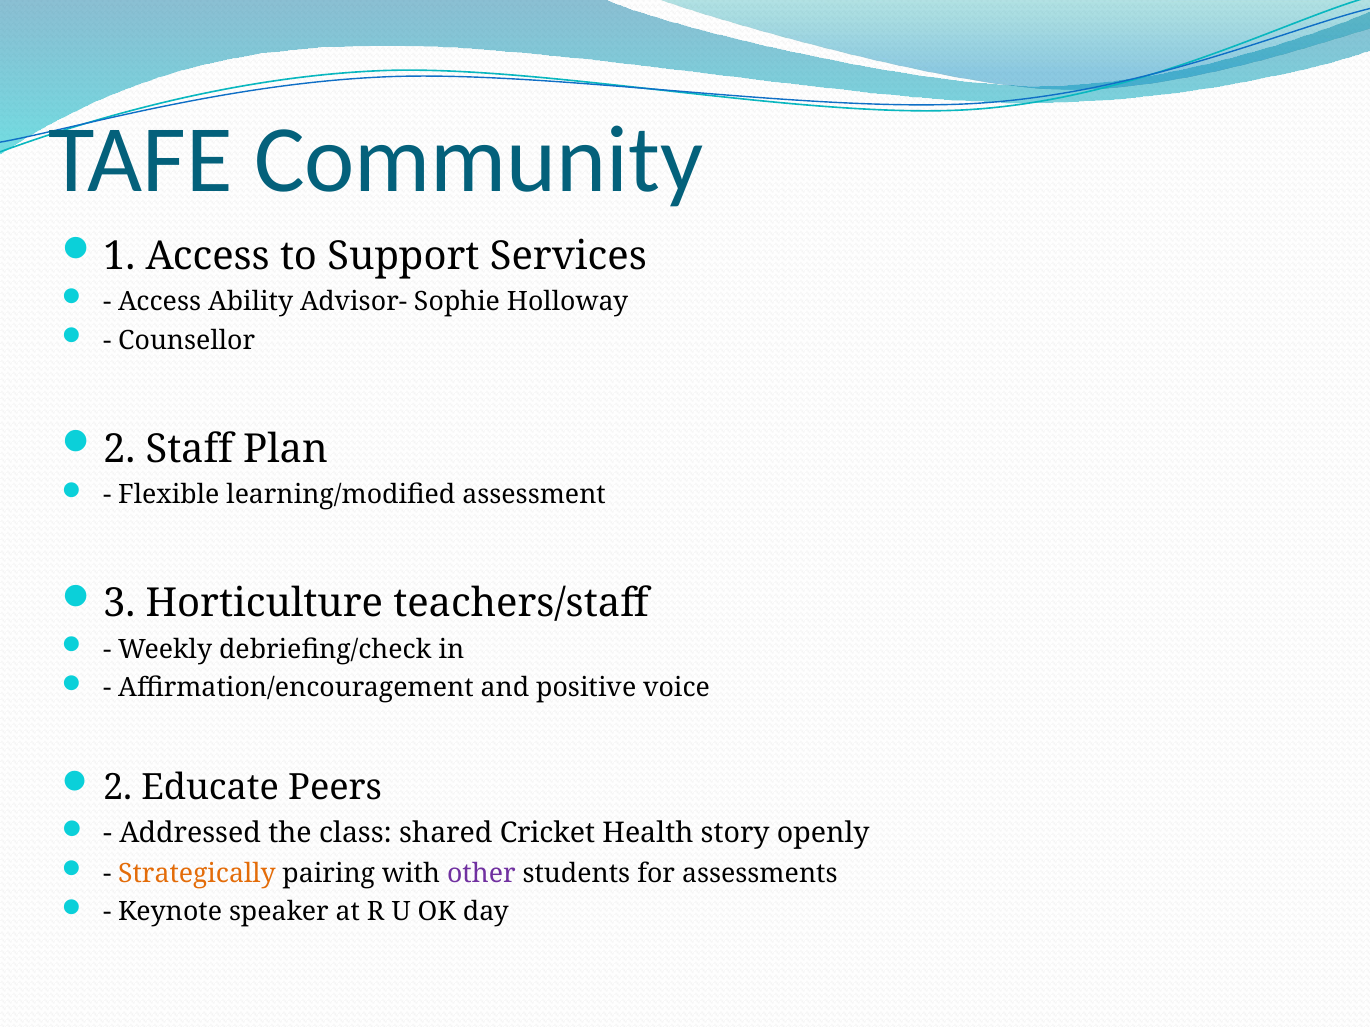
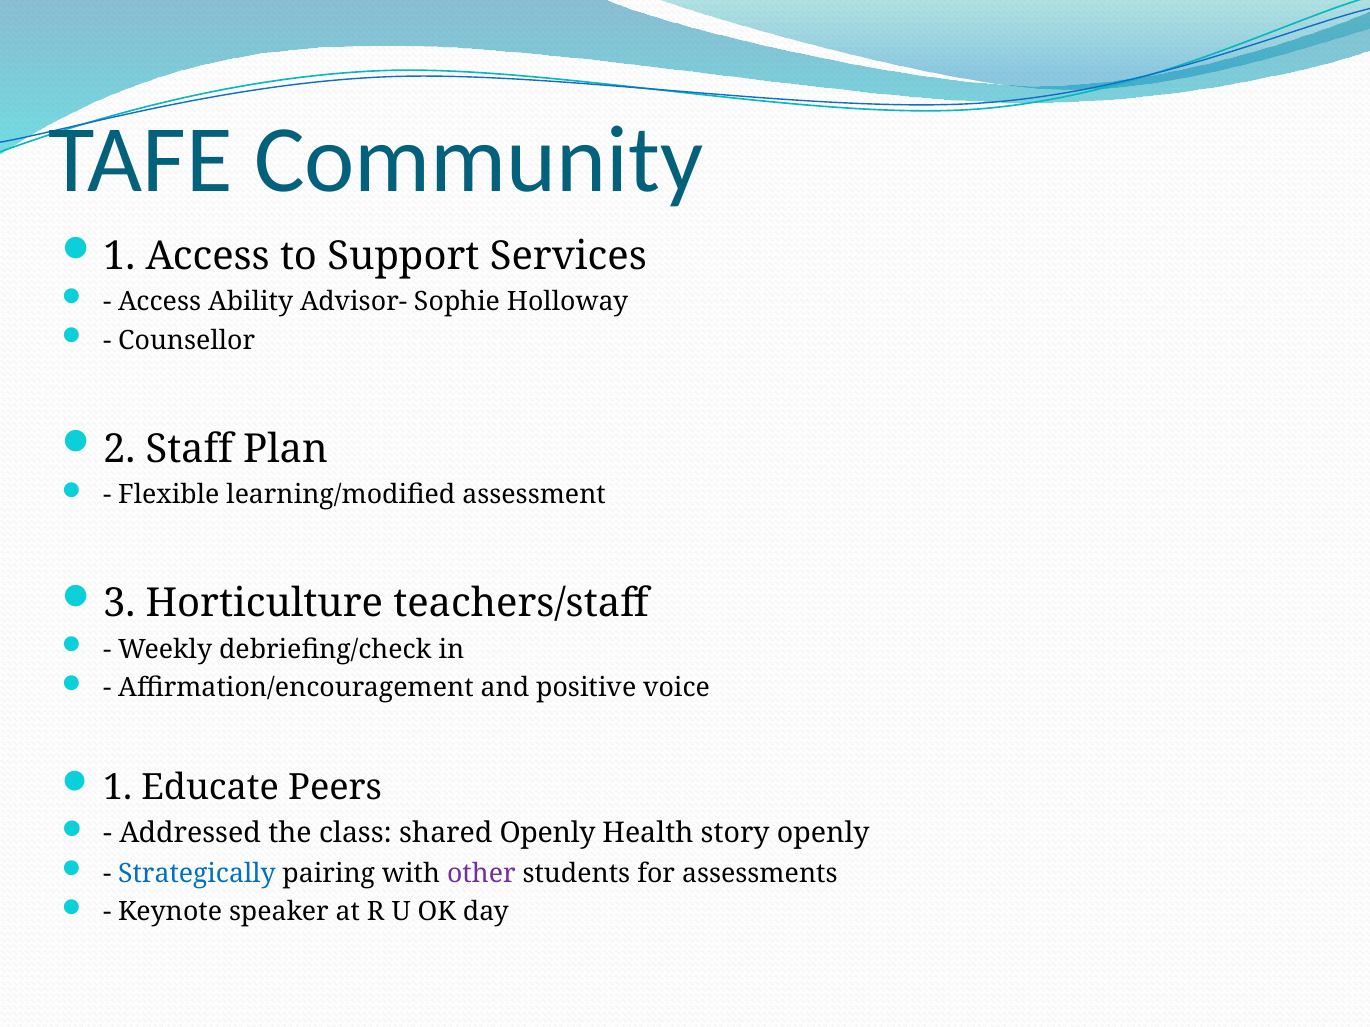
2: 2 -> 1 (118, 788)
shared Cricket: Cricket -> Openly (548, 834)
Strategically colour: orange -> blue (197, 874)
